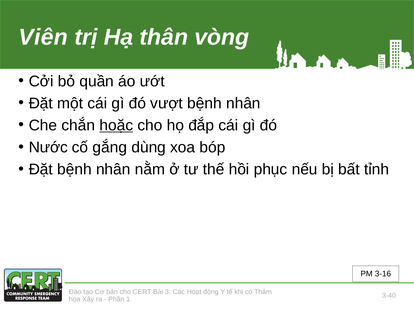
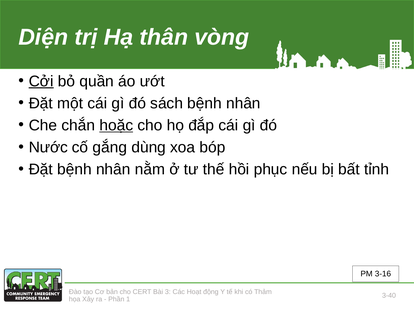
Viên: Viên -> Diện (43, 37)
Cởi underline: none -> present (41, 81)
vượt: vượt -> sách (167, 103)
